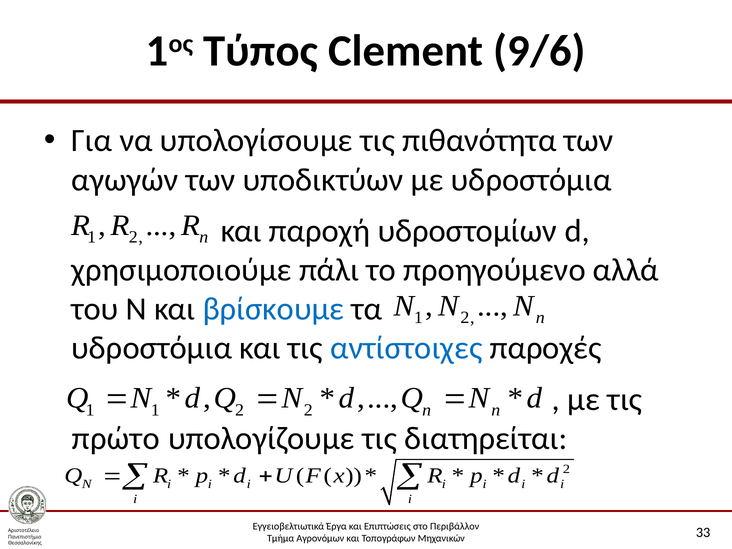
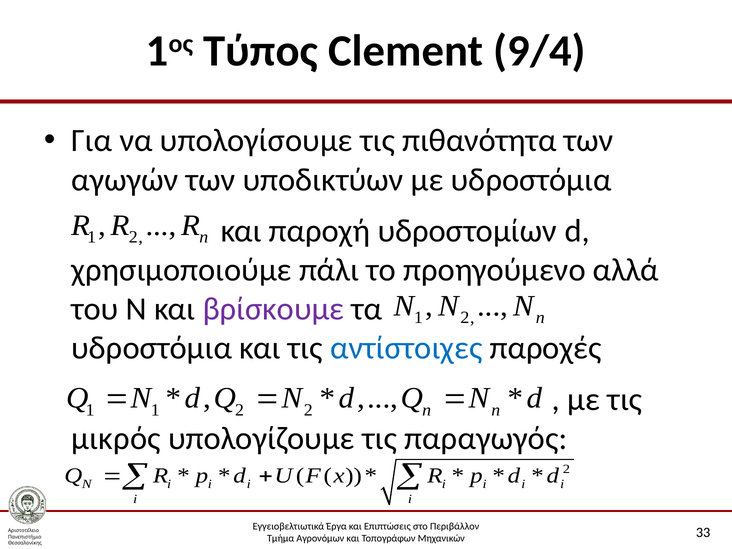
9/6: 9/6 -> 9/4 (540, 51)
βρίσκουμε colour: blue -> purple (273, 309)
πρώτο: πρώτο -> μικρός (116, 438)
διατηρείται: διατηρείται -> παραγωγός (486, 438)
